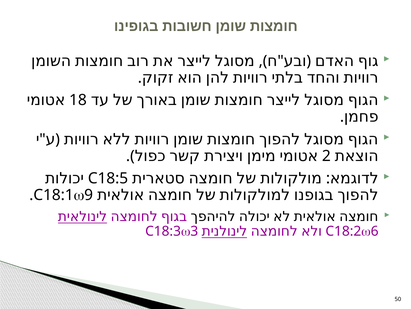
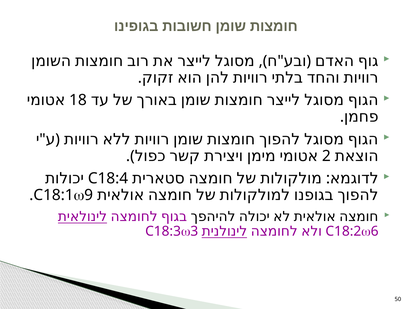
C18:5: C18:5 -> C18:4 (108, 178)
